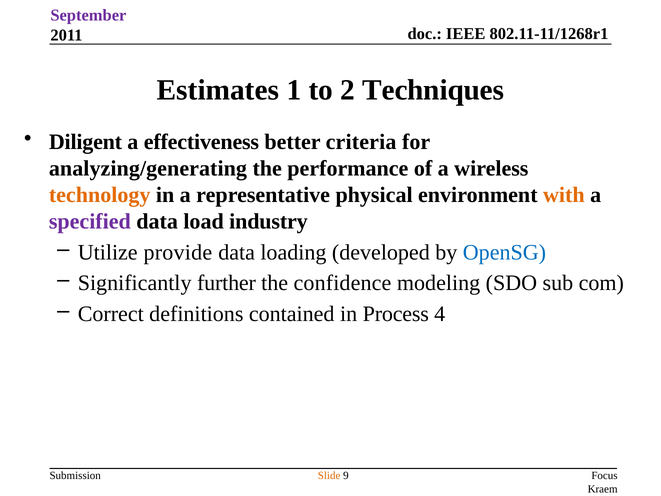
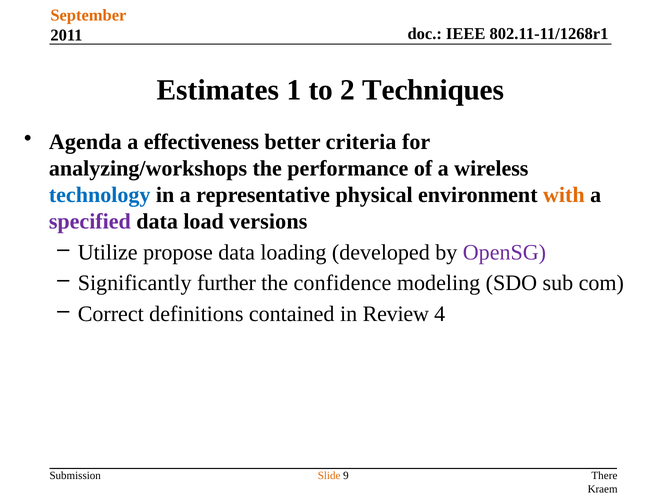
September colour: purple -> orange (88, 15)
Diligent: Diligent -> Agenda (85, 142)
analyzing/generating: analyzing/generating -> analyzing/workshops (148, 168)
technology colour: orange -> blue (100, 195)
industry: industry -> versions (268, 221)
provide: provide -> propose (178, 252)
OpenSG colour: blue -> purple (504, 252)
Process: Process -> Review (396, 314)
Focus: Focus -> There (604, 475)
